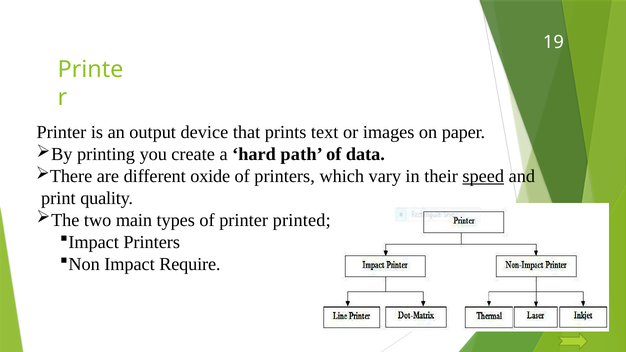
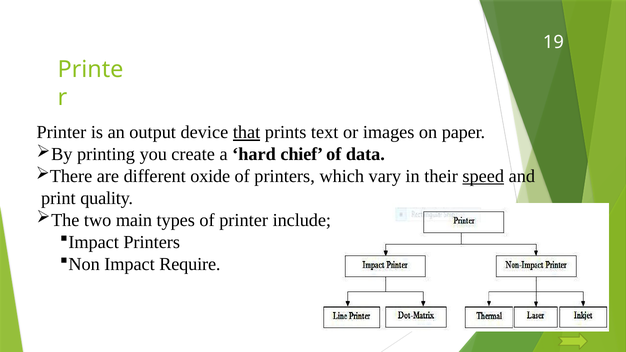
that underline: none -> present (247, 132)
path: path -> chief (302, 154)
printed: printed -> include (302, 220)
